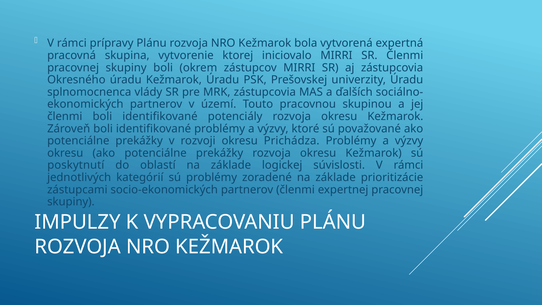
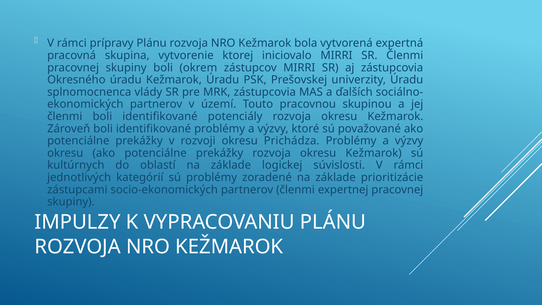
poskytnutí: poskytnutí -> kultúrnych (76, 165)
